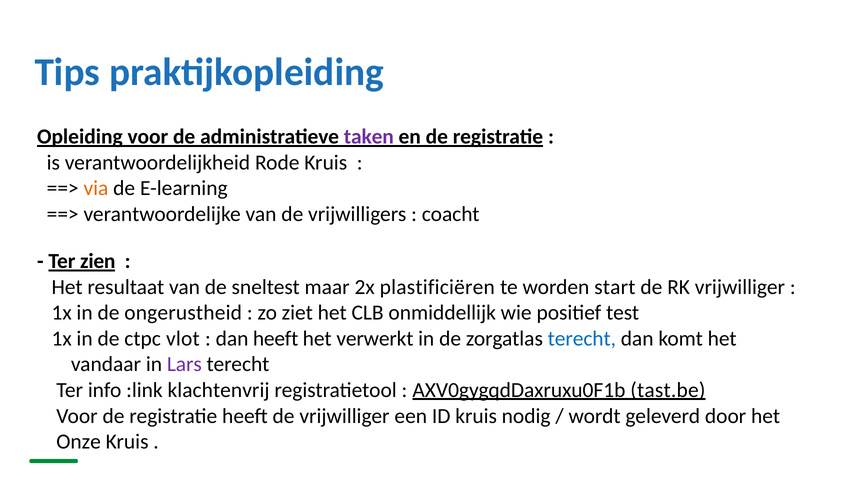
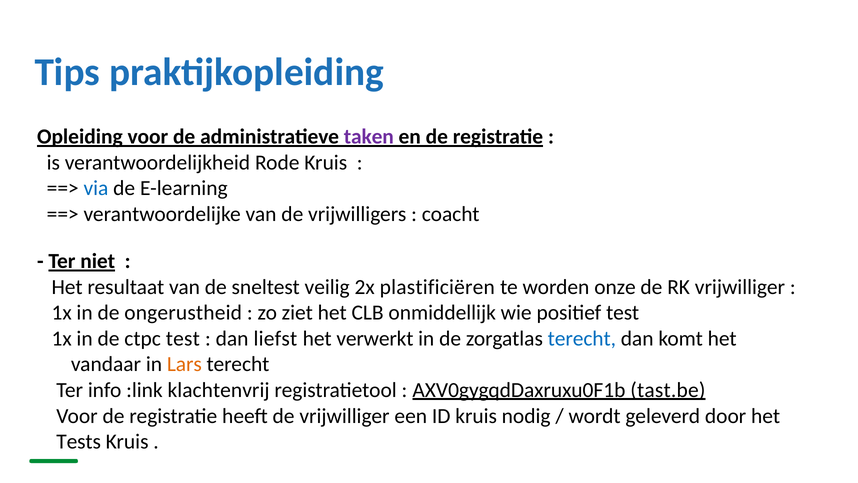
via colour: orange -> blue (96, 188)
zien: zien -> niet (98, 261)
maar: maar -> veilig (327, 287)
start: start -> onze (615, 287)
ctpc vlot: vlot -> test (183, 338)
dan heeft: heeft -> liefst (275, 338)
Lars colour: purple -> orange (184, 364)
Onze: Onze -> Tests (79, 442)
